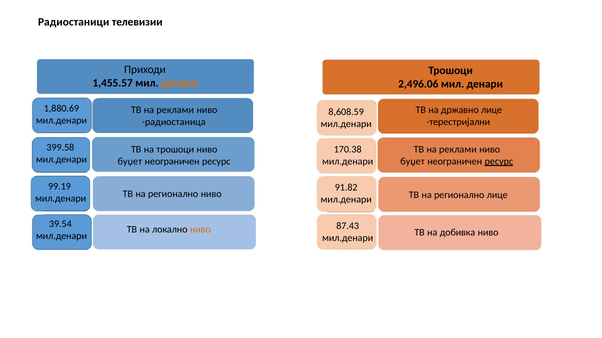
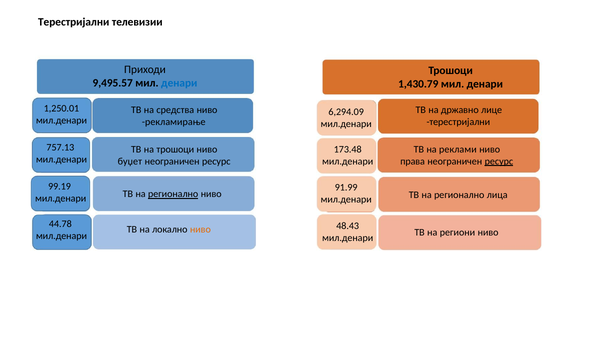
Радиостаници: Радиостаници -> Терестријални (74, 22)
1,455.57: 1,455.57 -> 9,495.57 (113, 83)
денари colour: orange -> blue (179, 83)
2,496.06: 2,496.06 -> 1,430.79 (418, 84)
1,880.69: 1,880.69 -> 1,250.01 (61, 108)
реклами: реклами -> средства (175, 110)
8,608.59: 8,608.59 -> 6,294.09 (346, 112)
радиостаница: радиостаница -> рекламирање (174, 122)
399.58: 399.58 -> 757.13 (60, 148)
170.38: 170.38 -> 173.48 (348, 149)
буџет: буџет -> права (413, 162)
91.82: 91.82 -> 91.99 (346, 188)
регионално underline: none -> present (173, 195)
регионално лице: лице -> лица (497, 195)
39.54: 39.54 -> 44.78 (60, 224)
87.43: 87.43 -> 48.43 (348, 227)
добивка: добивка -> региони (457, 233)
